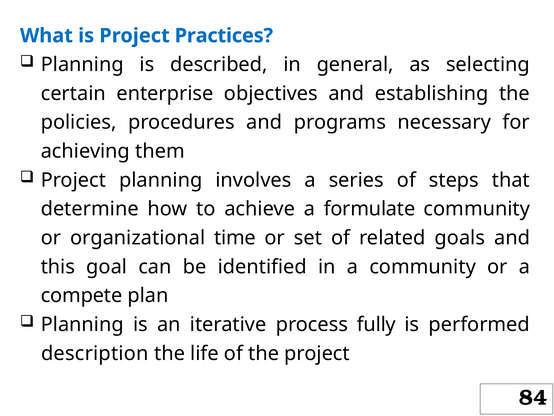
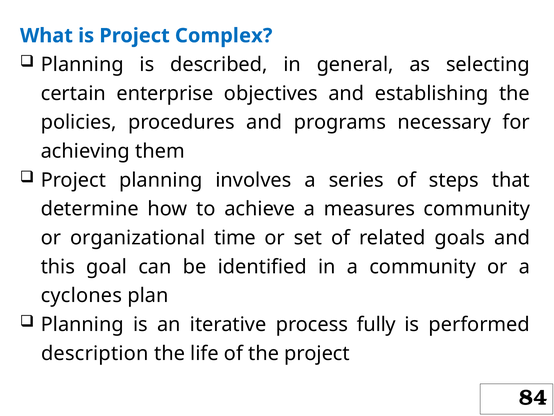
Practices: Practices -> Complex (224, 36)
formulate: formulate -> measures (369, 209)
compete: compete -> cyclones (81, 295)
